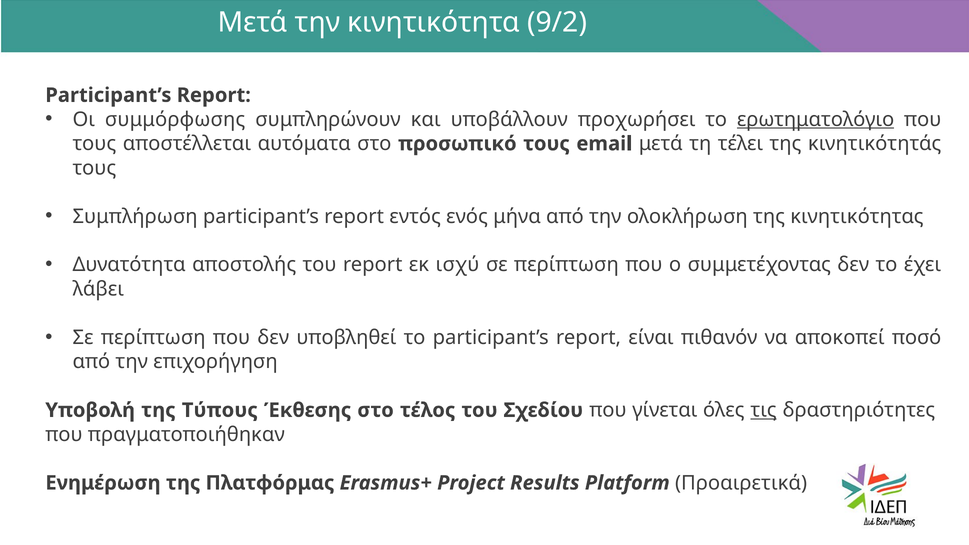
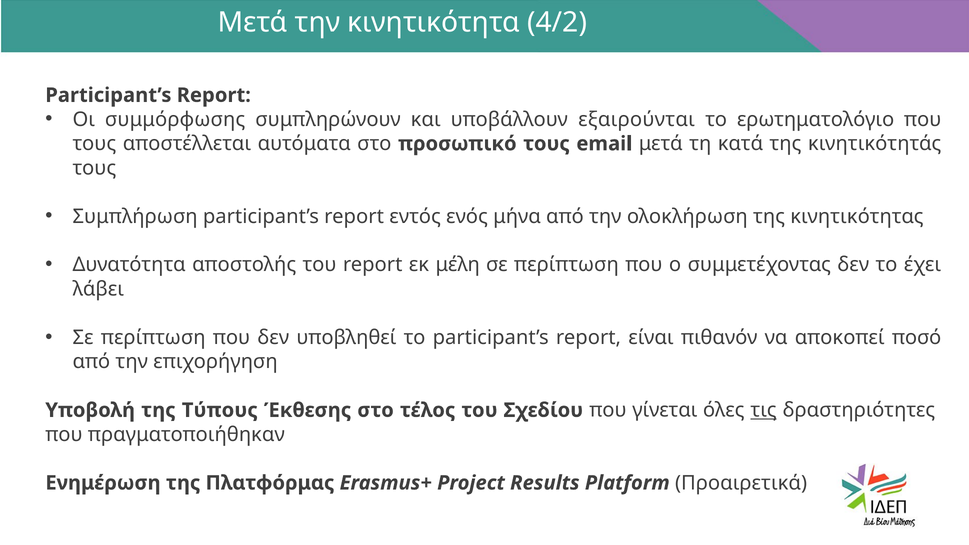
9/2: 9/2 -> 4/2 (557, 22)
προχωρήσει: προχωρήσει -> εξαιρούνται (637, 119)
ερωτηματολόγιο underline: present -> none (816, 119)
τέλει: τέλει -> κατά (740, 144)
ισχύ: ισχύ -> μέλη (458, 265)
